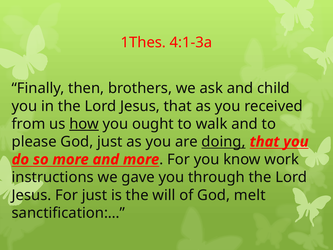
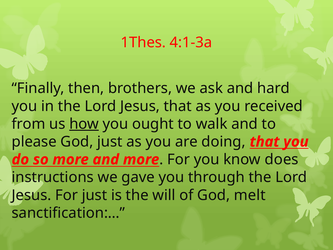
child: child -> hard (273, 88)
doing underline: present -> none (224, 142)
work: work -> does (282, 159)
